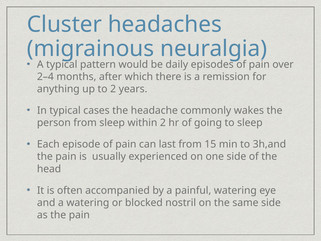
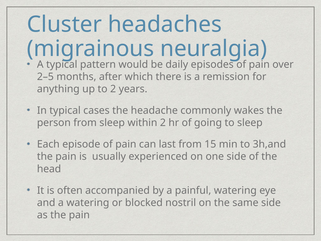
2–4: 2–4 -> 2–5 (45, 77)
